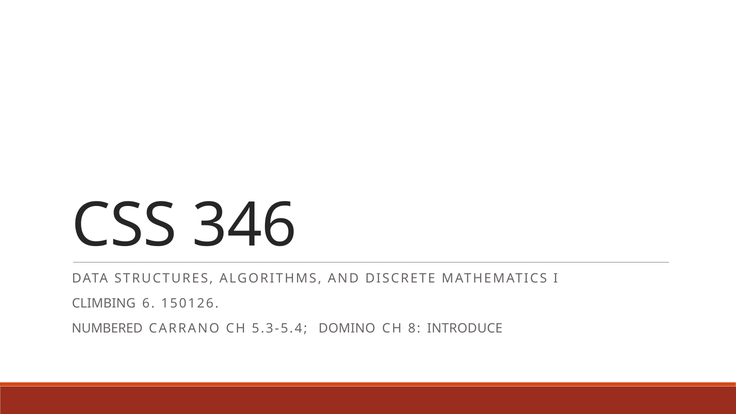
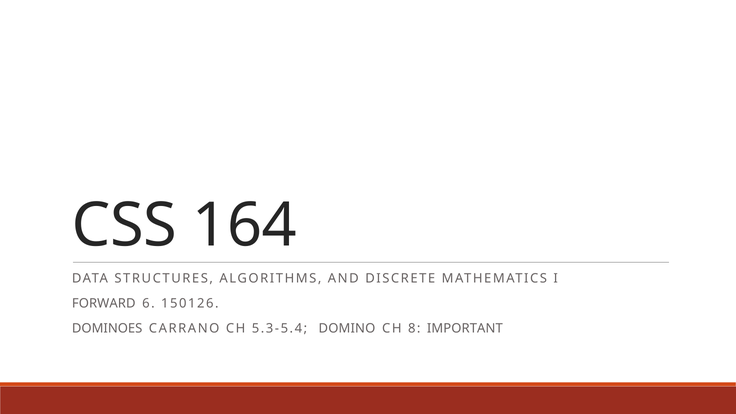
346: 346 -> 164 (245, 226)
CLIMBING: CLIMBING -> FORWARD (104, 304)
NUMBERED: NUMBERED -> DOMINOES (107, 328)
INTRODUCE: INTRODUCE -> IMPORTANT (465, 328)
